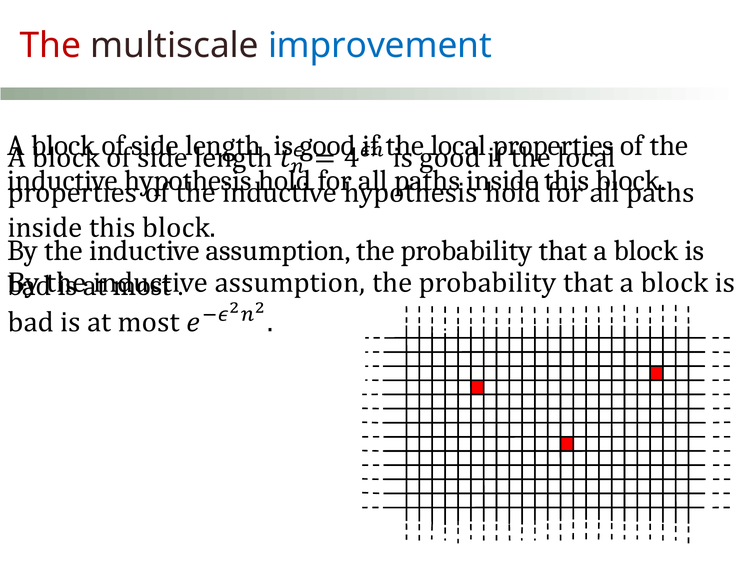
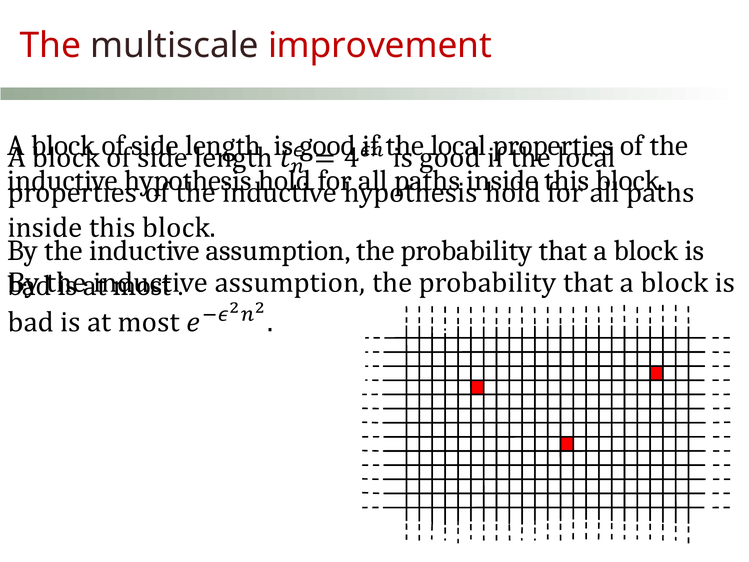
improvement colour: blue -> red (380, 46)
